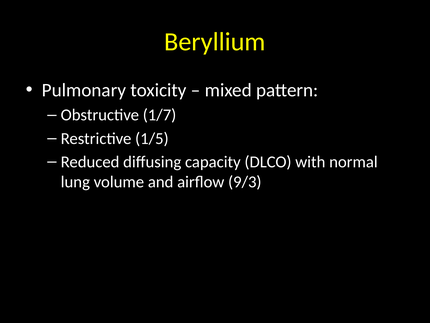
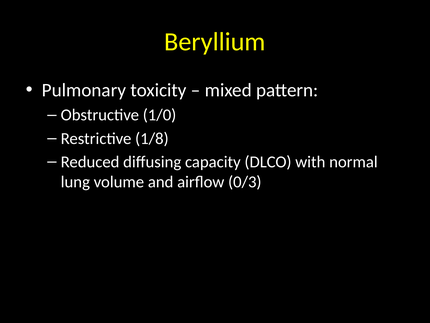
1/7: 1/7 -> 1/0 (160, 115)
1/5: 1/5 -> 1/8 (152, 138)
9/3: 9/3 -> 0/3 (245, 182)
